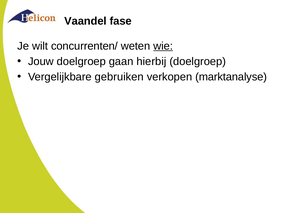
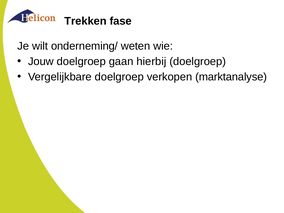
Vaandel: Vaandel -> Trekken (85, 21)
concurrenten/: concurrenten/ -> onderneming/ (84, 46)
wie underline: present -> none (163, 46)
Vergelijkbare gebruiken: gebruiken -> doelgroep (119, 77)
